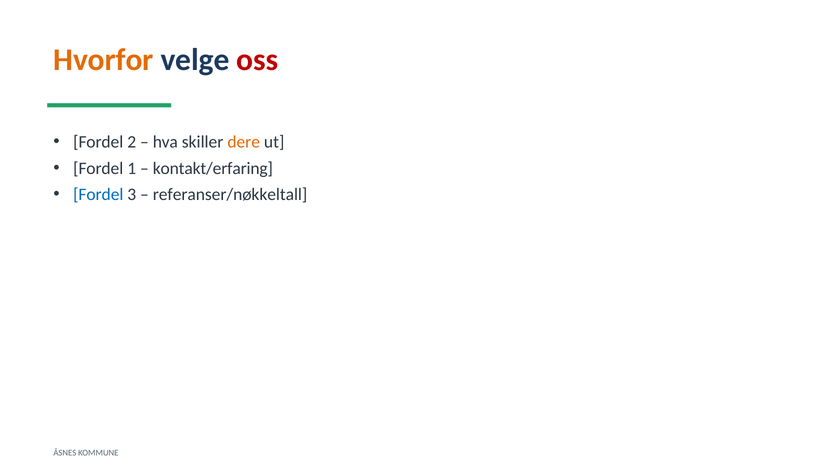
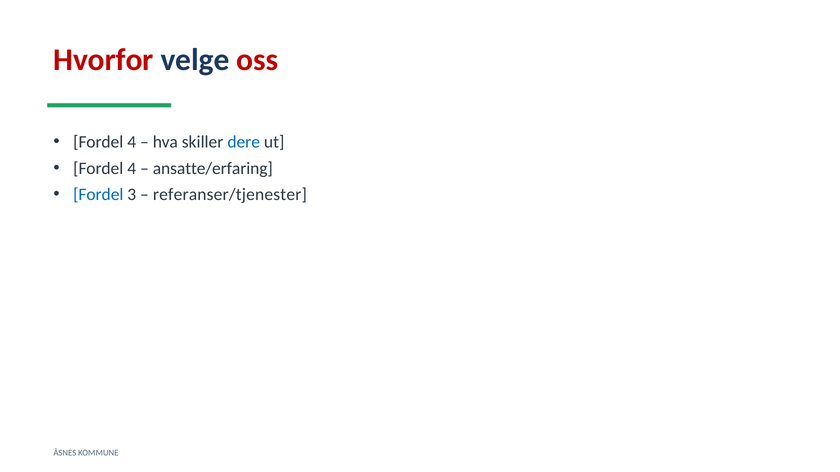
Hvorfor colour: orange -> red (104, 60)
2: 2 -> 4 (132, 142)
dere colour: orange -> blue (244, 142)
1: 1 -> 4 (132, 169)
kontakt/erfaring: kontakt/erfaring -> ansatte/erfaring (213, 169)
referanser/nøkkeltall: referanser/nøkkeltall -> referanser/tjenester (230, 195)
